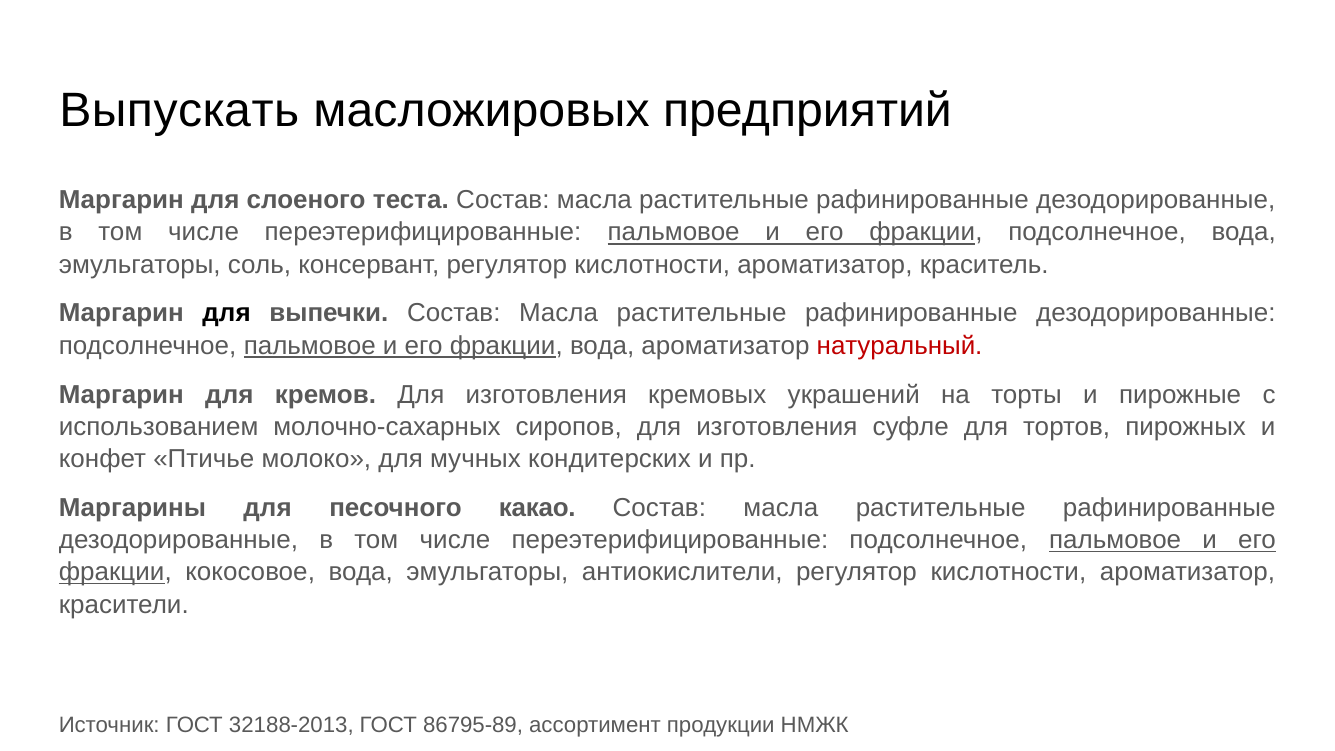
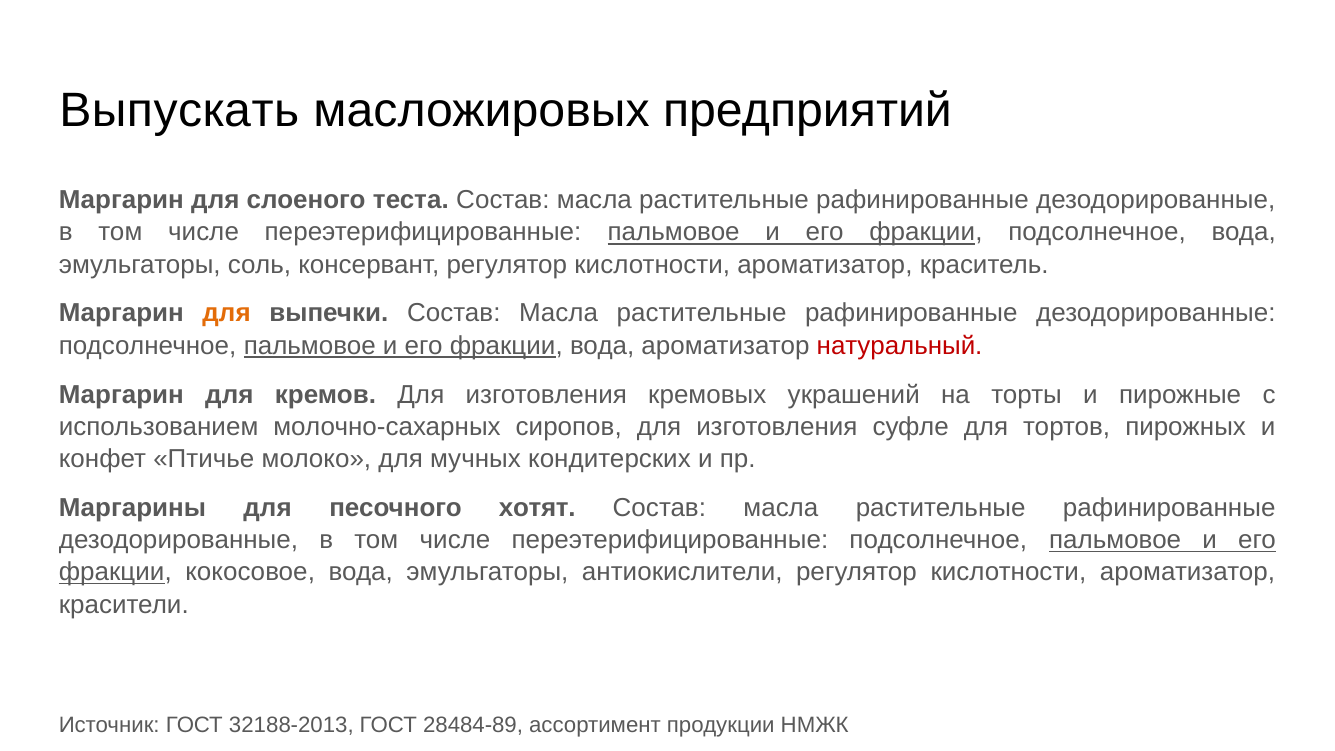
для colour: black -> orange (227, 313)
какао: какао -> хотят (537, 508)
86795-89: 86795-89 -> 28484-89 (473, 725)
